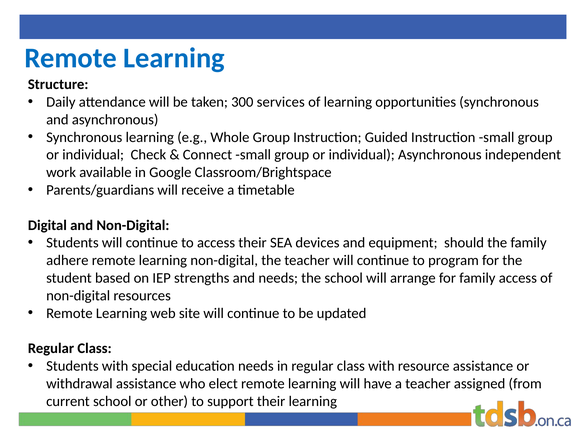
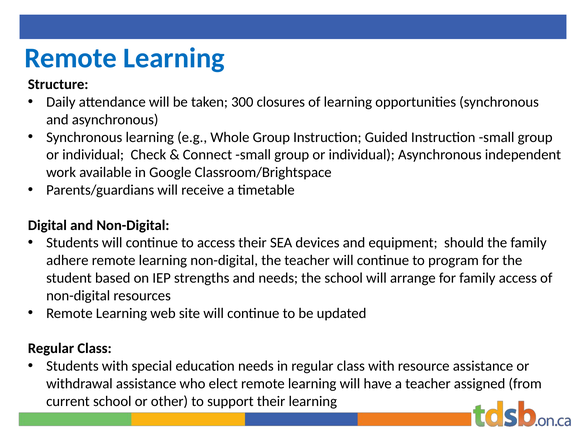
services: services -> closures (281, 102)
